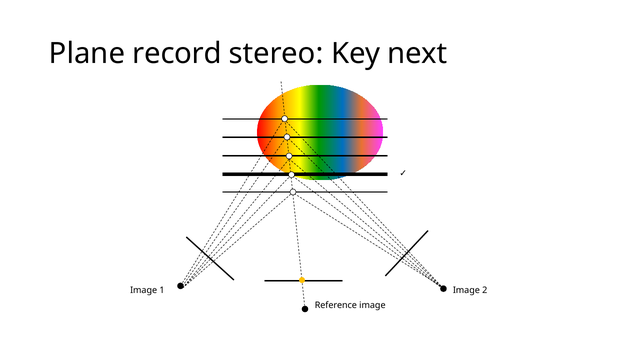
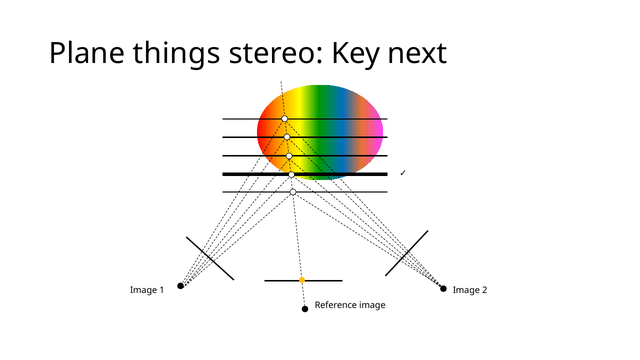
record: record -> things (177, 54)
